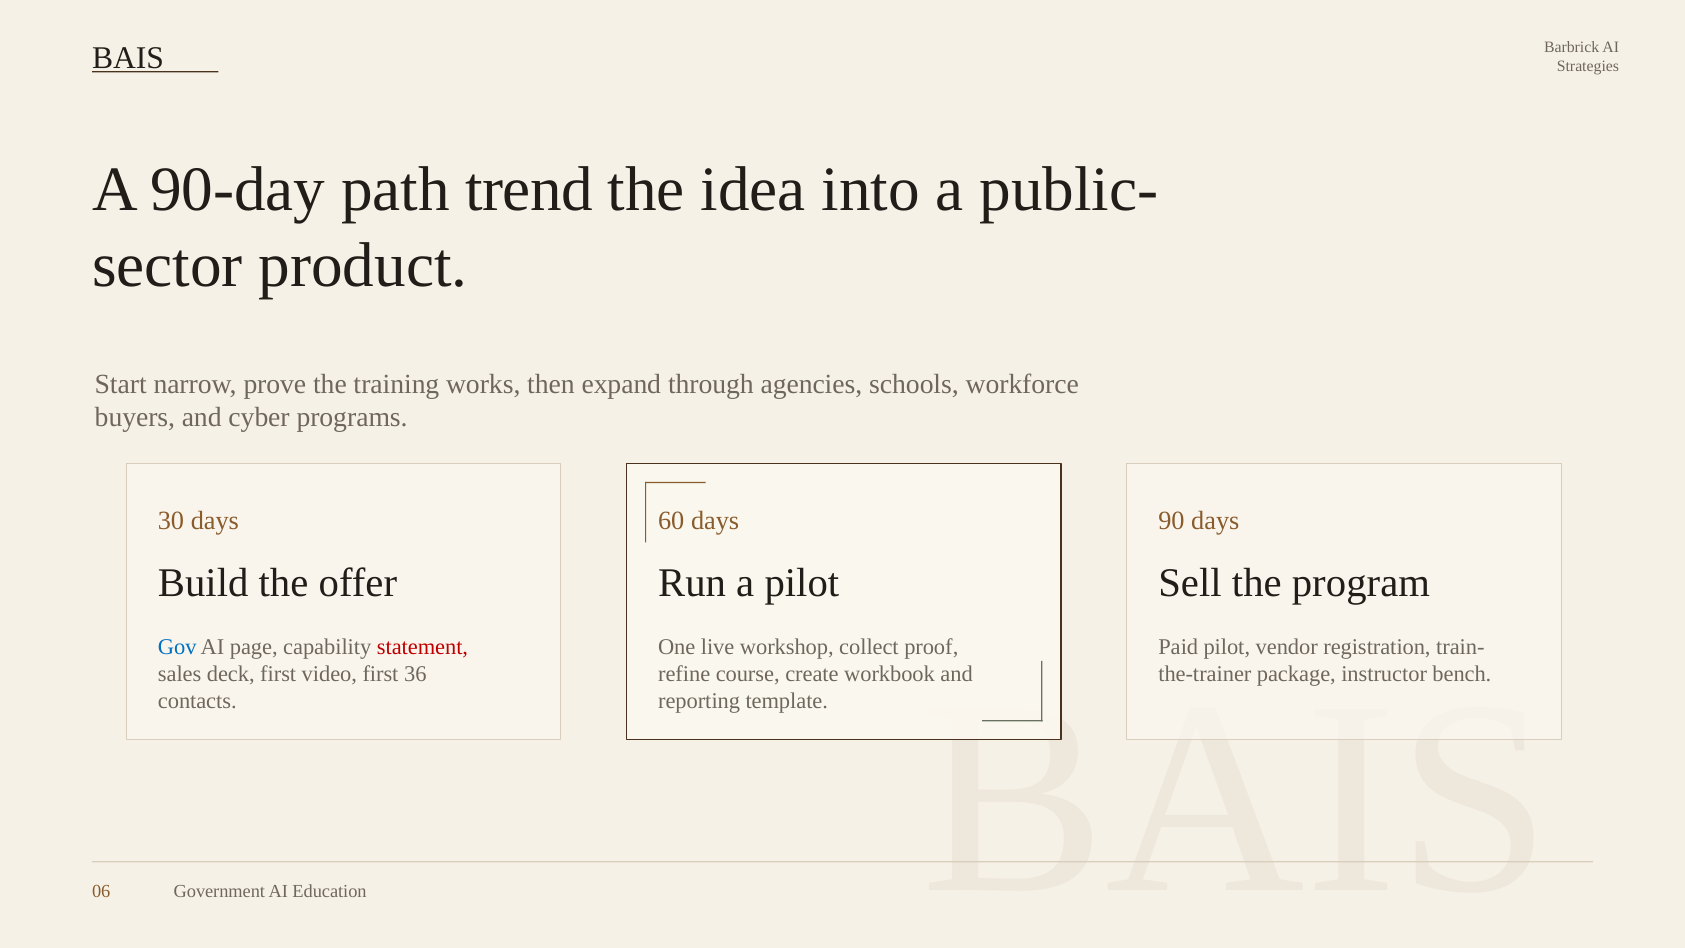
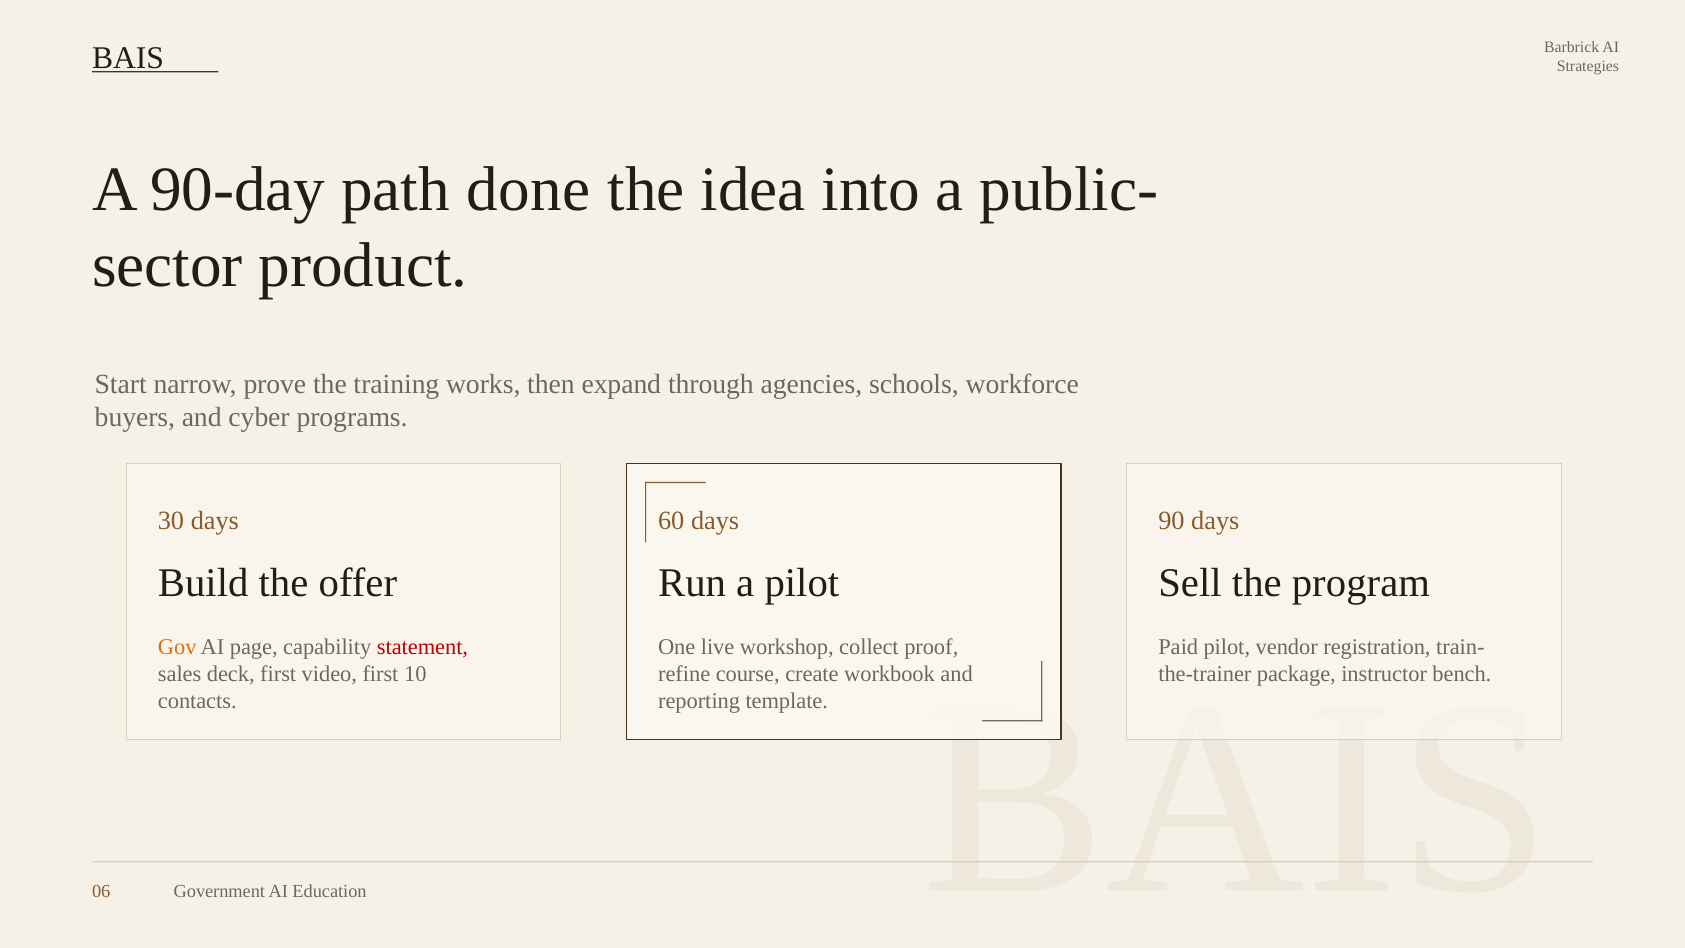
trend: trend -> done (529, 190)
Gov colour: blue -> orange (177, 647)
36: 36 -> 10 (415, 674)
